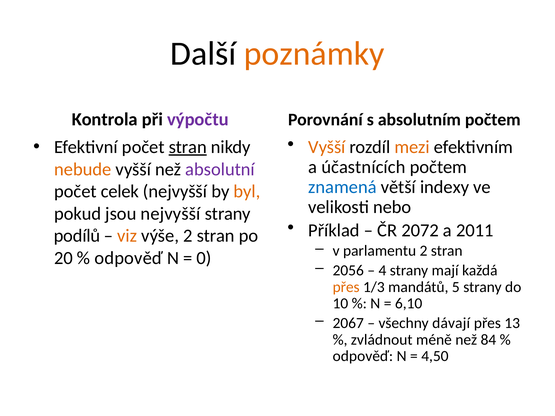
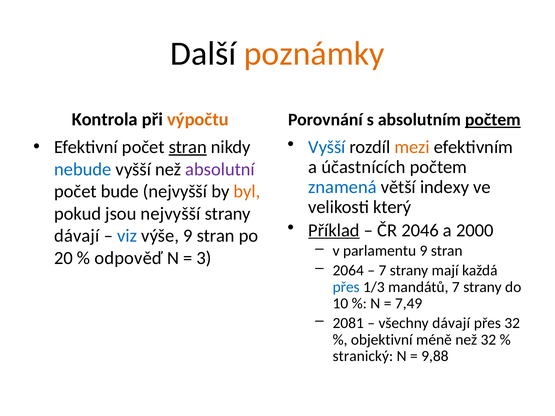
výpočtu colour: purple -> orange (198, 119)
počtem underline: none -> present (493, 120)
Vyšší colour: orange -> blue (327, 147)
nebude colour: orange -> blue (83, 169)
celek: celek -> bude (120, 192)
nebo: nebo -> který (392, 207)
Příklad underline: none -> present (334, 230)
2072: 2072 -> 2046 (420, 230)
2011: 2011 -> 2000 (475, 230)
podílů: podílů -> dávají (77, 236)
viz colour: orange -> blue (127, 236)
výše 2: 2 -> 9 (188, 236)
parlamentu 2: 2 -> 9 (424, 251)
0: 0 -> 3 (204, 258)
2056: 2056 -> 2064 (348, 270)
4: 4 -> 7 (382, 270)
přes colour: orange -> blue (346, 287)
mandátů 5: 5 -> 7 (456, 287)
6,10: 6,10 -> 7,49 (409, 304)
2067: 2067 -> 2081 (348, 323)
přes 13: 13 -> 32 (512, 323)
zvládnout: zvládnout -> objektivní (382, 340)
než 84: 84 -> 32 (488, 340)
odpověď: odpověď -> stranický (363, 356)
4,50: 4,50 -> 9,88 (435, 356)
